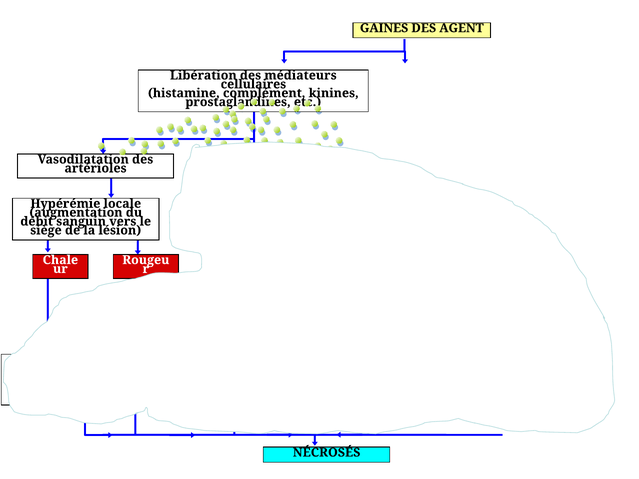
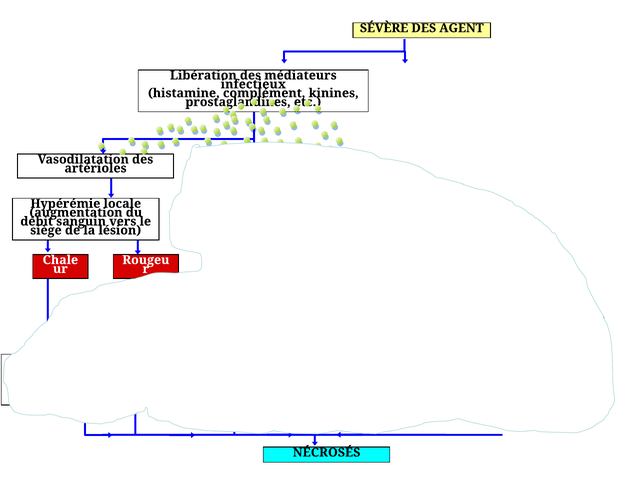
GAINES: GAINES -> SÉVÈRE (384, 28)
cellulaires: cellulaires -> infectieux (253, 84)
